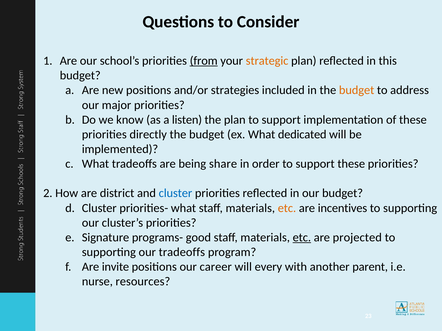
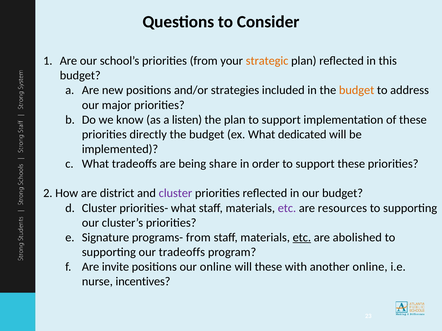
from underline: present -> none (204, 61)
cluster colour: blue -> purple (175, 194)
etc colour: orange -> purple (287, 208)
incentives: incentives -> resources (342, 208)
programs- good: good -> from (198, 238)
projected: projected -> abolished (357, 238)
our career: career -> online (216, 267)
will every: every -> these (268, 267)
another parent: parent -> online (370, 267)
resources: resources -> incentives (143, 282)
